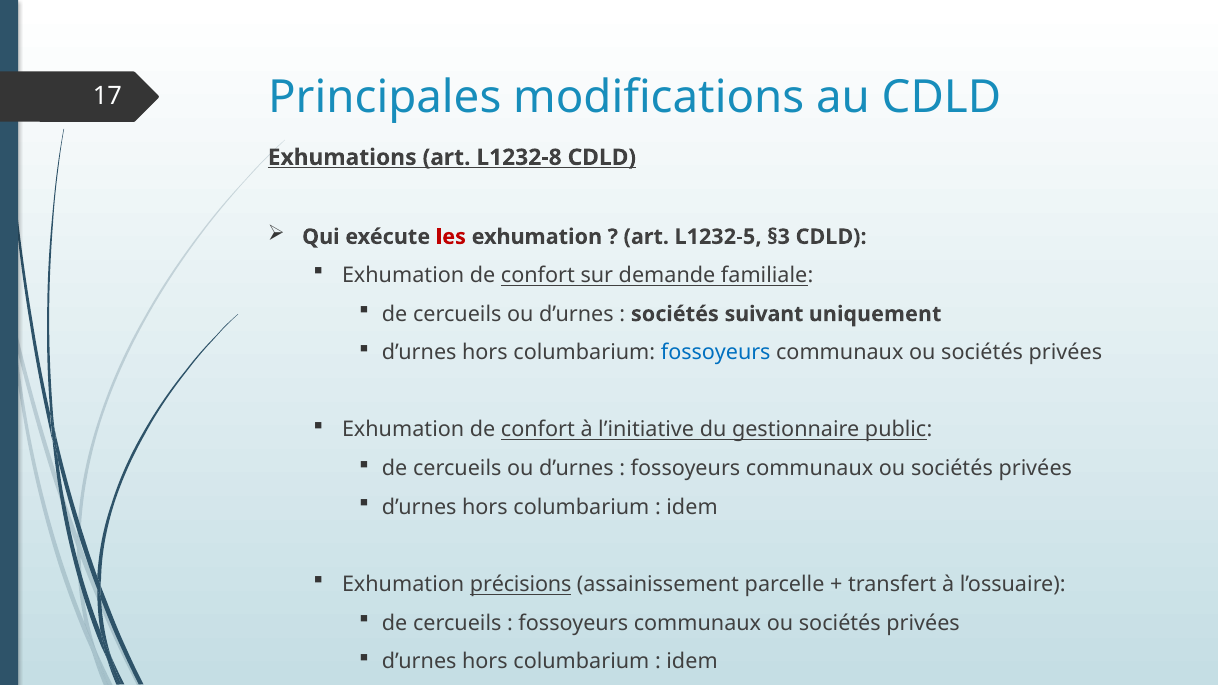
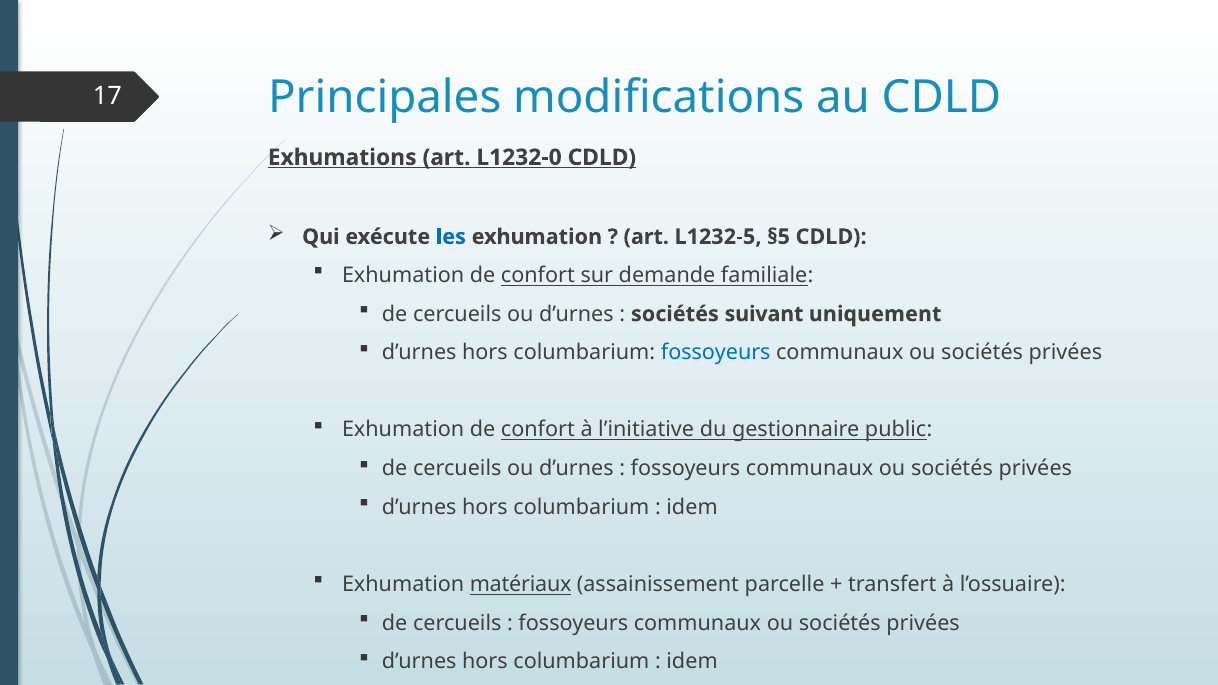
L1232-8: L1232-8 -> L1232-0 (519, 157)
les colour: red -> blue (451, 237)
§3: §3 -> §5 (779, 237)
précisions: précisions -> matériaux (521, 584)
